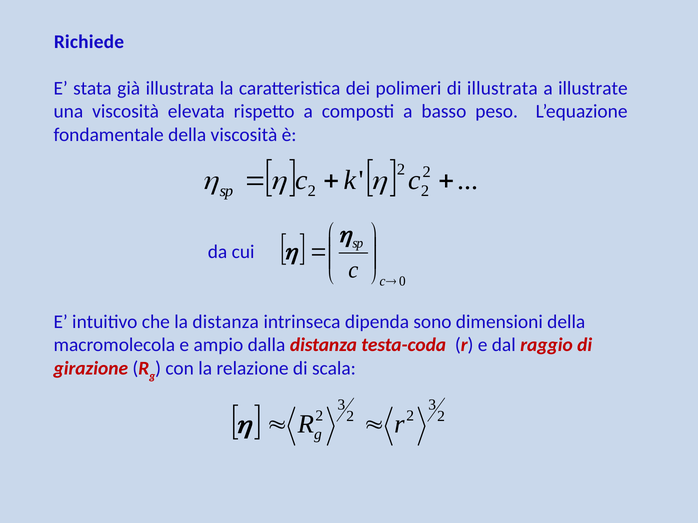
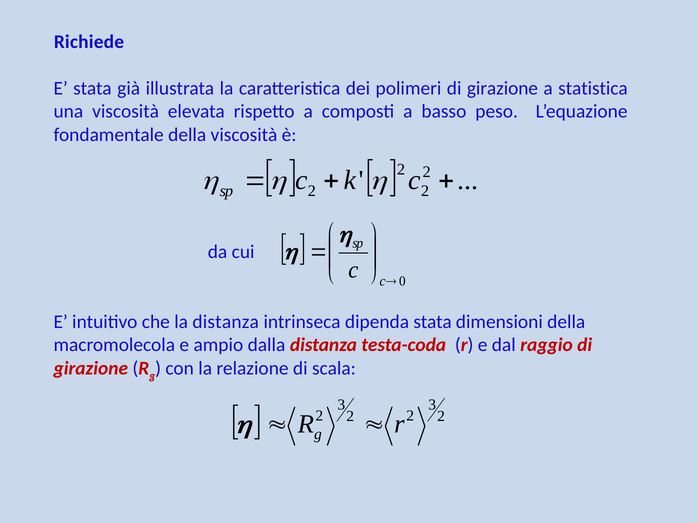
polimeri di illustrata: illustrata -> girazione (502, 88)
illustrate: illustrate -> statistica (593, 88)
dipenda sono: sono -> stata (433, 322)
